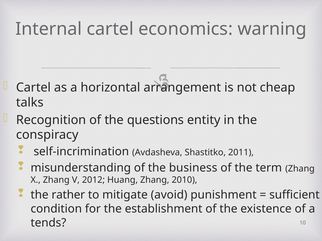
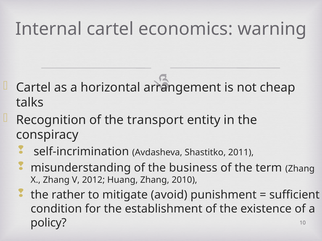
questions: questions -> transport (155, 120)
tends: tends -> policy (48, 223)
